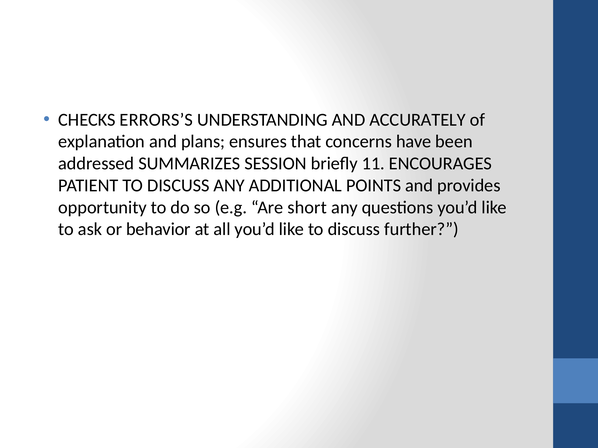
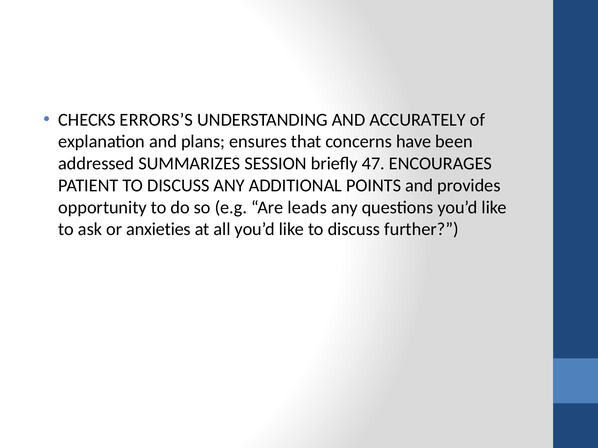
11: 11 -> 47 (373, 164)
short: short -> leads (307, 208)
behavior: behavior -> anxieties (158, 229)
